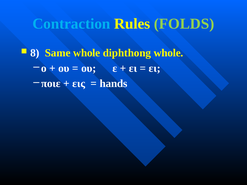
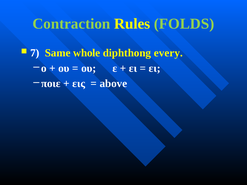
Contraction colour: light blue -> light green (71, 24)
8: 8 -> 7 (35, 53)
diphthong whole: whole -> every (168, 53)
hands: hands -> above (113, 84)
